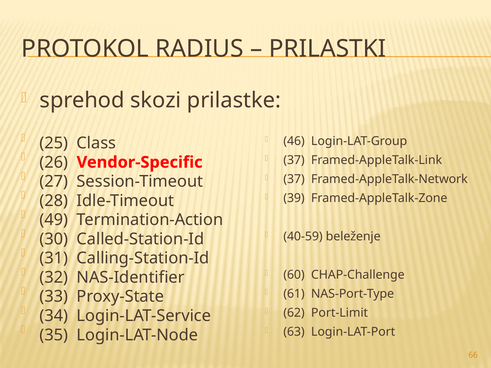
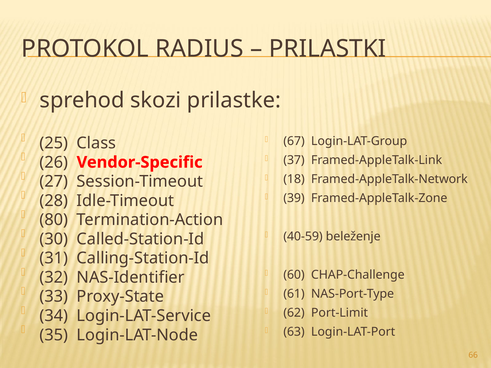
46: 46 -> 67 (294, 141)
37: 37 -> 18 (294, 179)
49: 49 -> 80 (54, 220)
